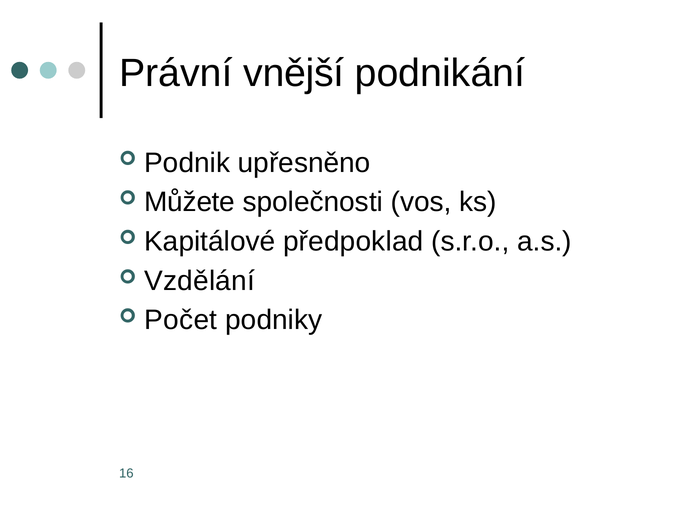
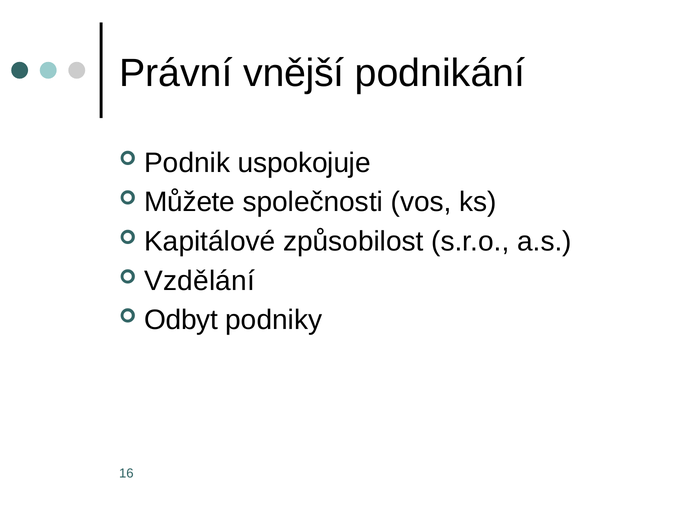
upřesněno: upřesněno -> uspokojuje (304, 163)
předpoklad: předpoklad -> způsobilost (353, 241)
Počet: Počet -> Odbyt (181, 320)
